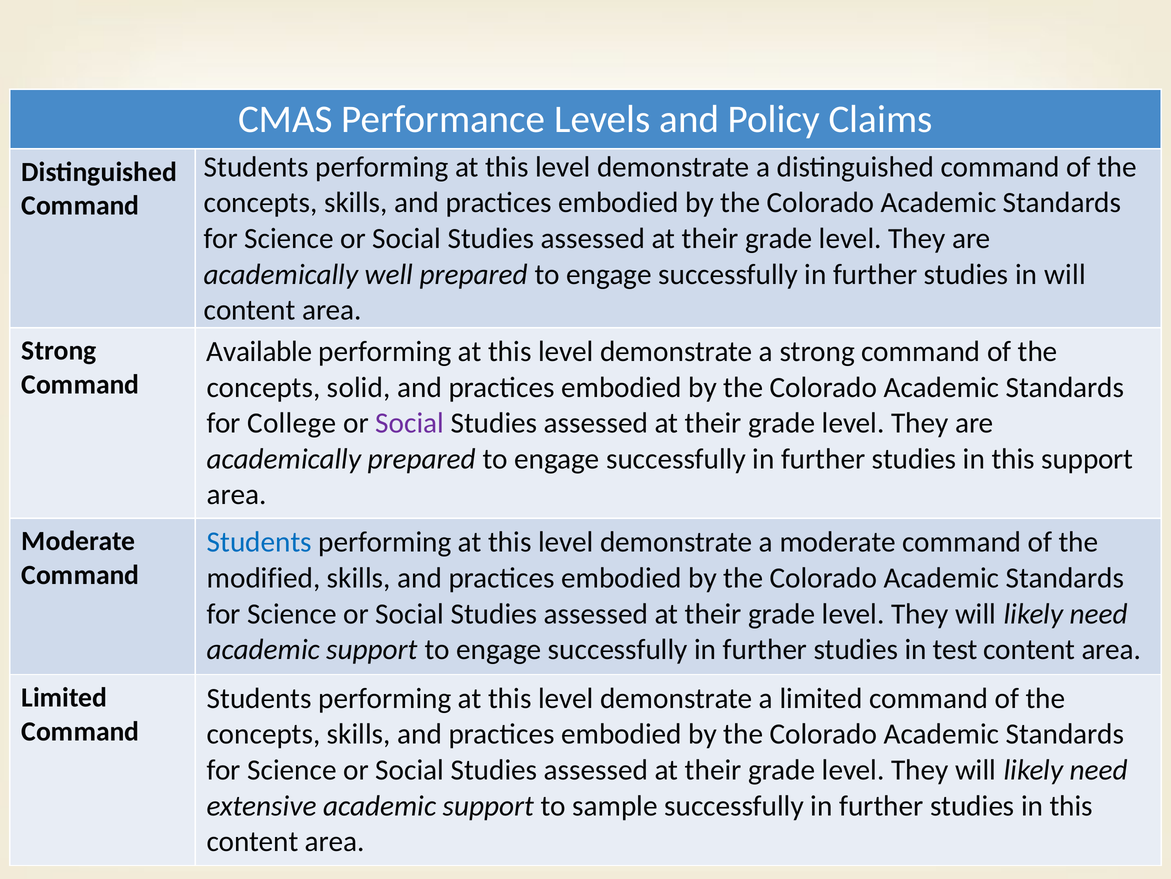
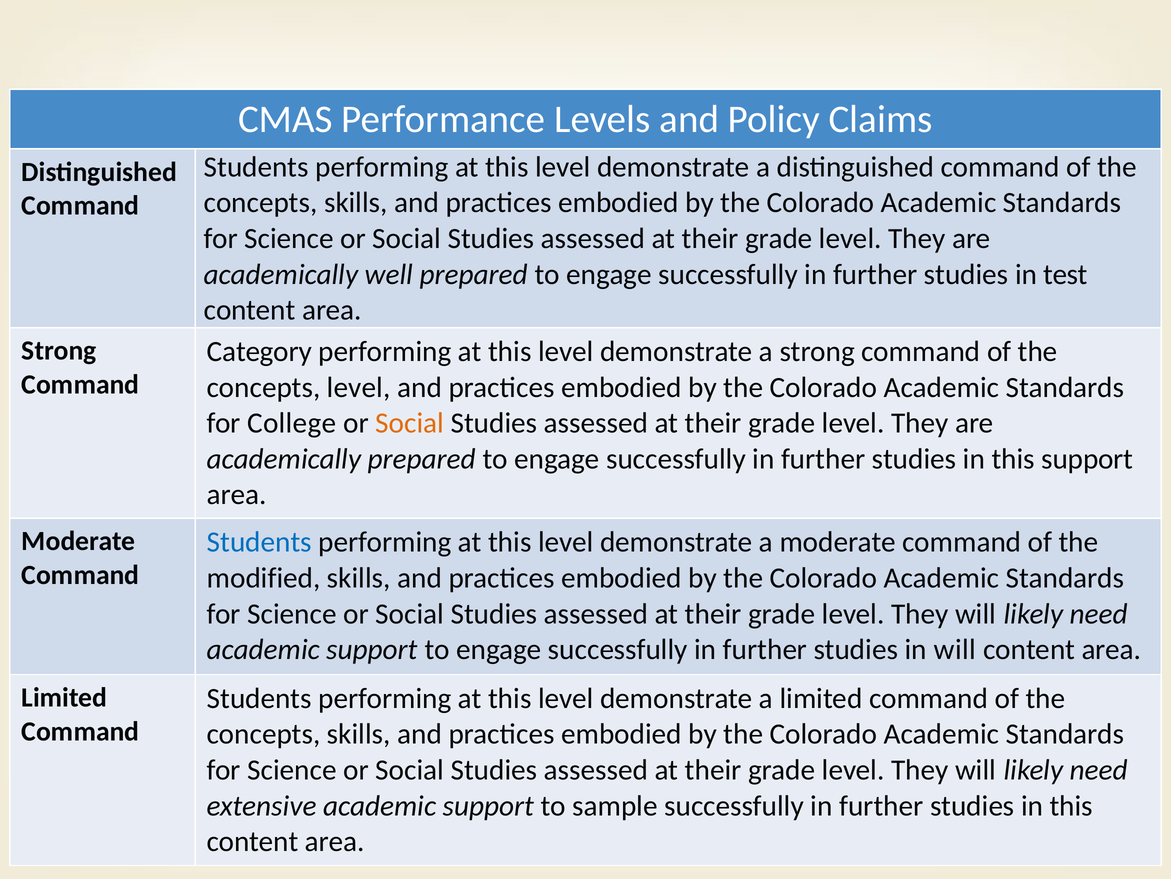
in will: will -> test (1065, 274)
Available: Available -> Category (259, 351)
concepts solid: solid -> level (359, 387)
Social colour: purple -> orange (410, 423)
in test: test -> will (955, 649)
